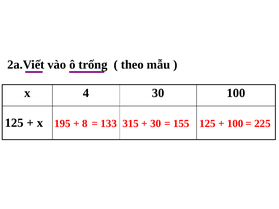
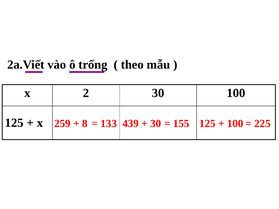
4: 4 -> 2 (86, 93)
195: 195 -> 259 (62, 124)
315: 315 -> 439 (131, 124)
